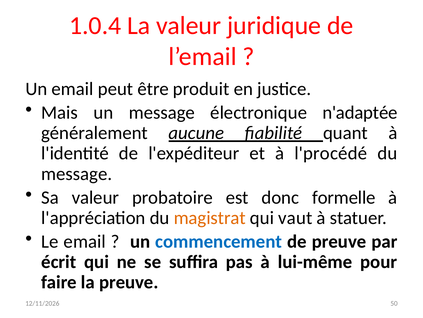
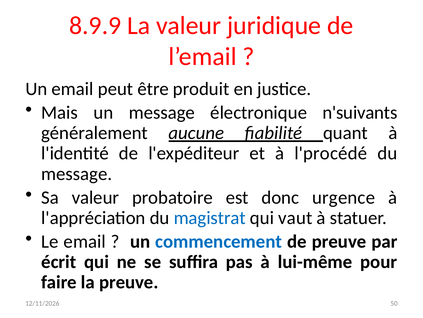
1.0.4: 1.0.4 -> 8.9.9 (95, 25)
n'adaptée: n'adaptée -> n'suivants (360, 112)
formelle: formelle -> urgence (344, 197)
magistrat colour: orange -> blue (210, 217)
